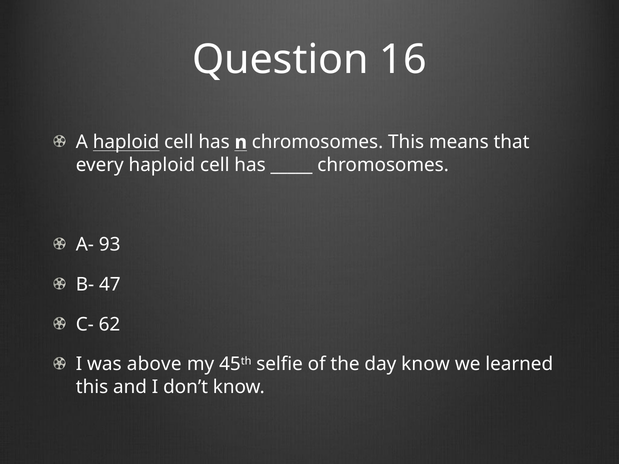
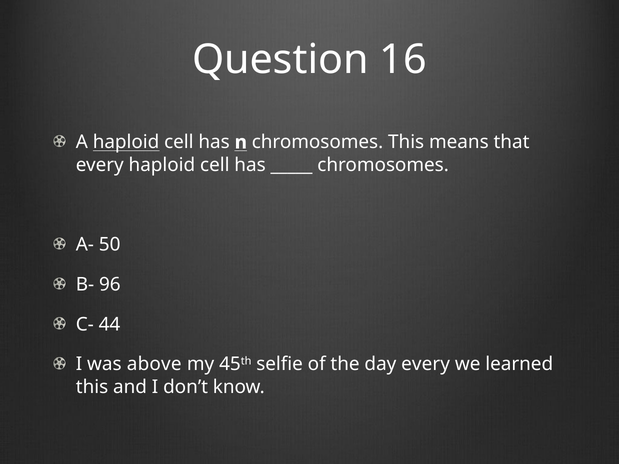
93: 93 -> 50 (110, 245)
47: 47 -> 96 (110, 285)
62: 62 -> 44 (110, 325)
day know: know -> every (426, 364)
